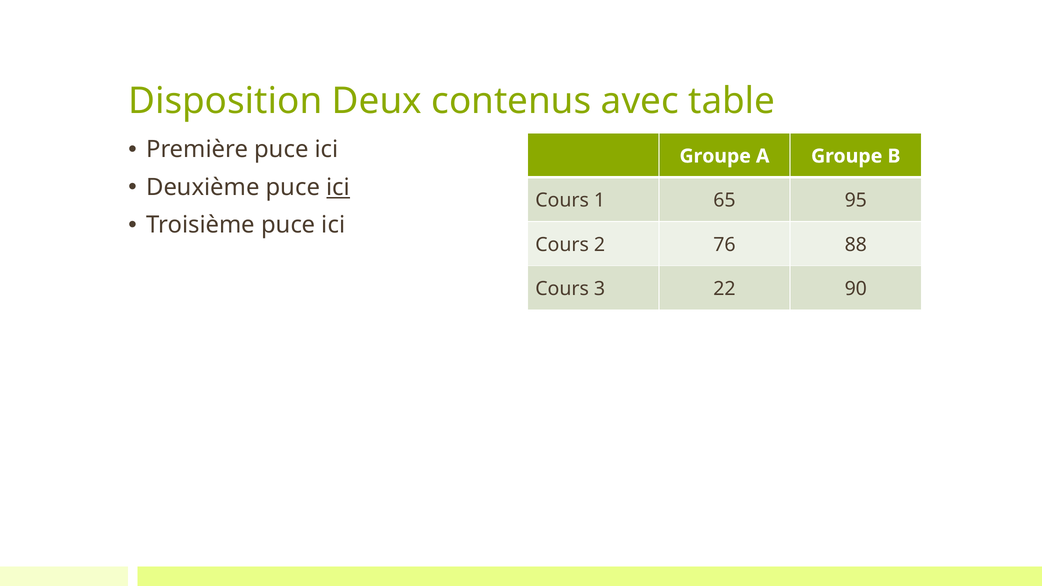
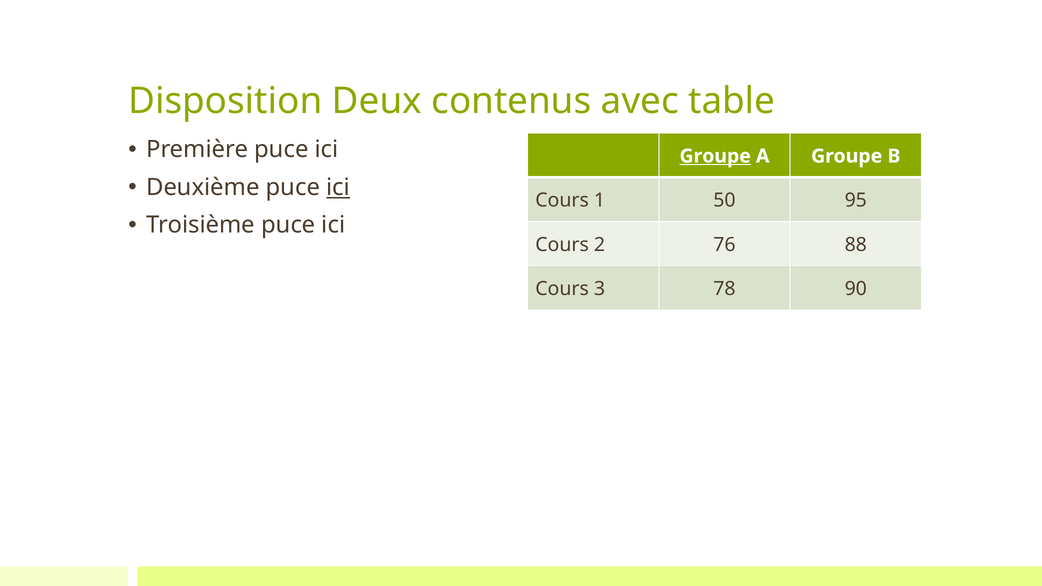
Groupe underline: none -> present (715, 156)
65: 65 -> 50 (724, 200)
22: 22 -> 78 (724, 289)
